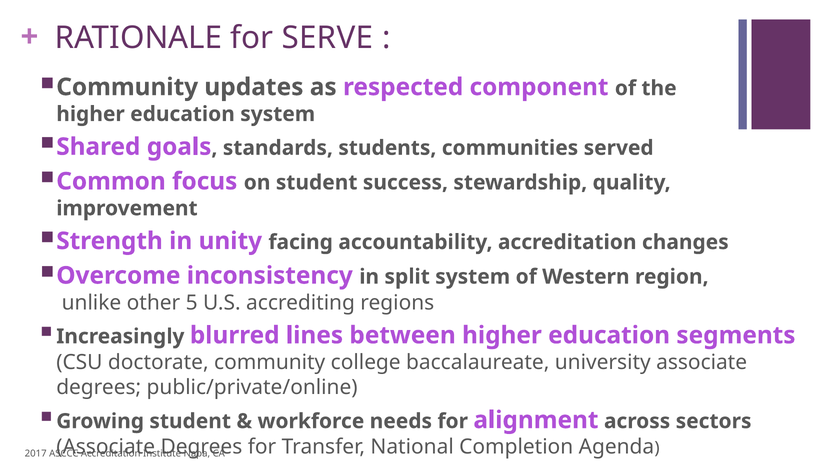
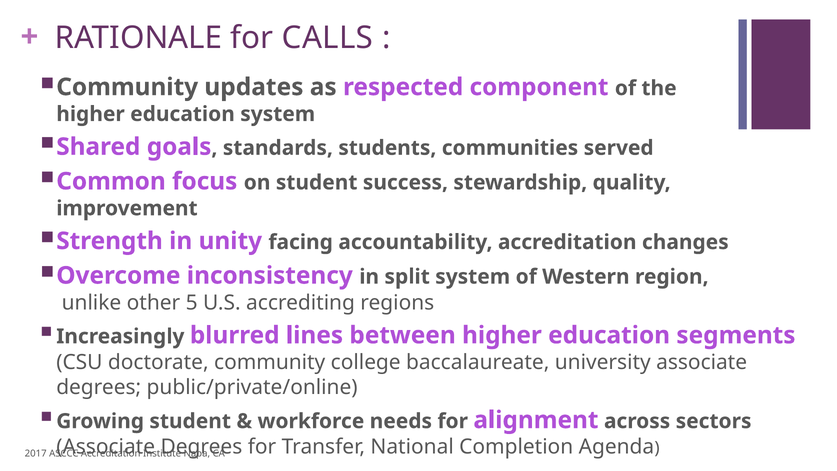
SERVE: SERVE -> CALLS (328, 38)
